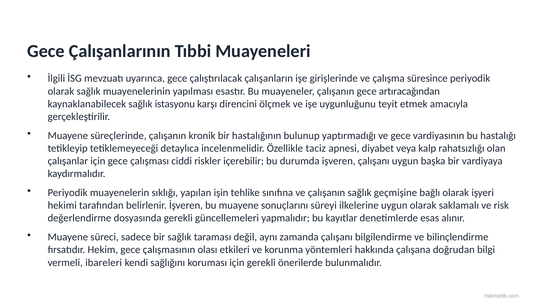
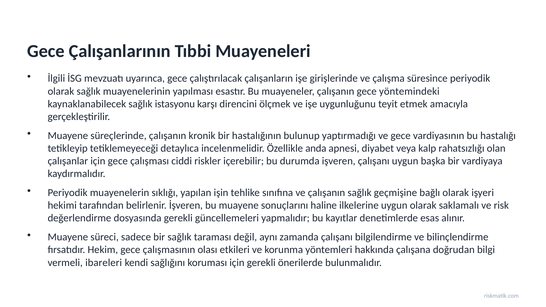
artıracağından: artıracağından -> yöntemindeki (409, 91)
taciz: taciz -> anda (316, 148)
süreyi: süreyi -> haline (324, 205)
